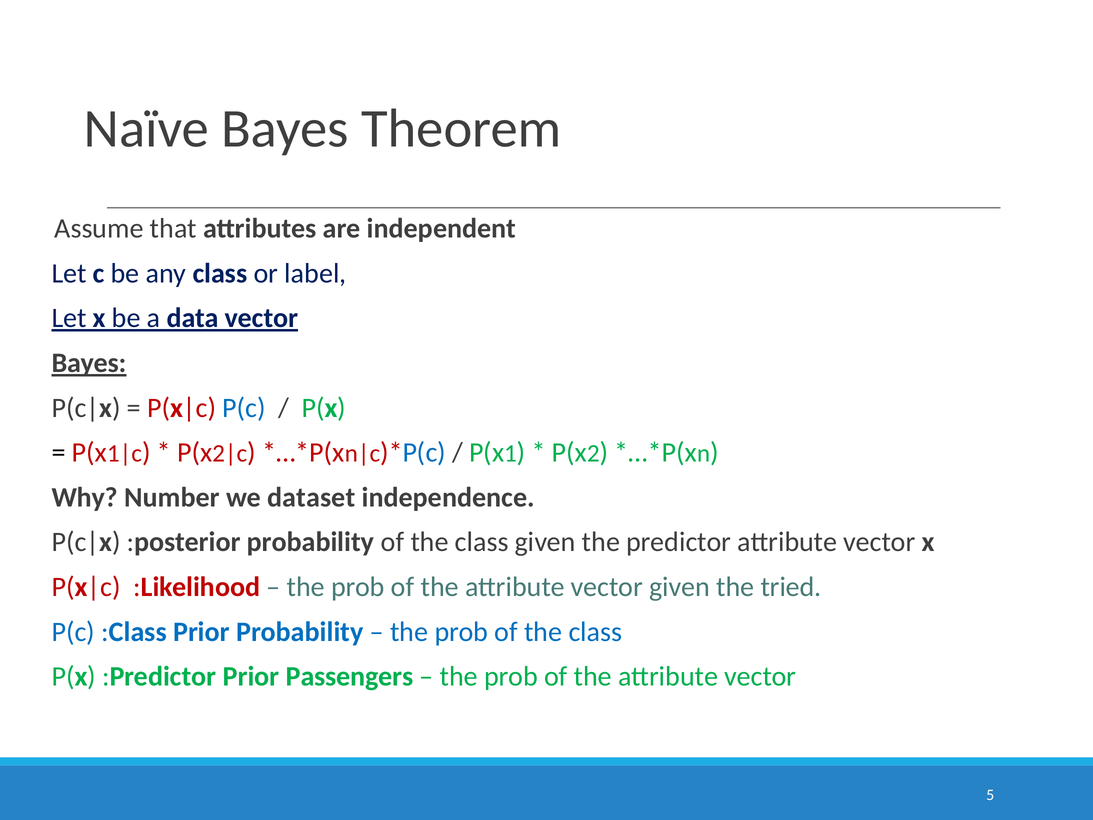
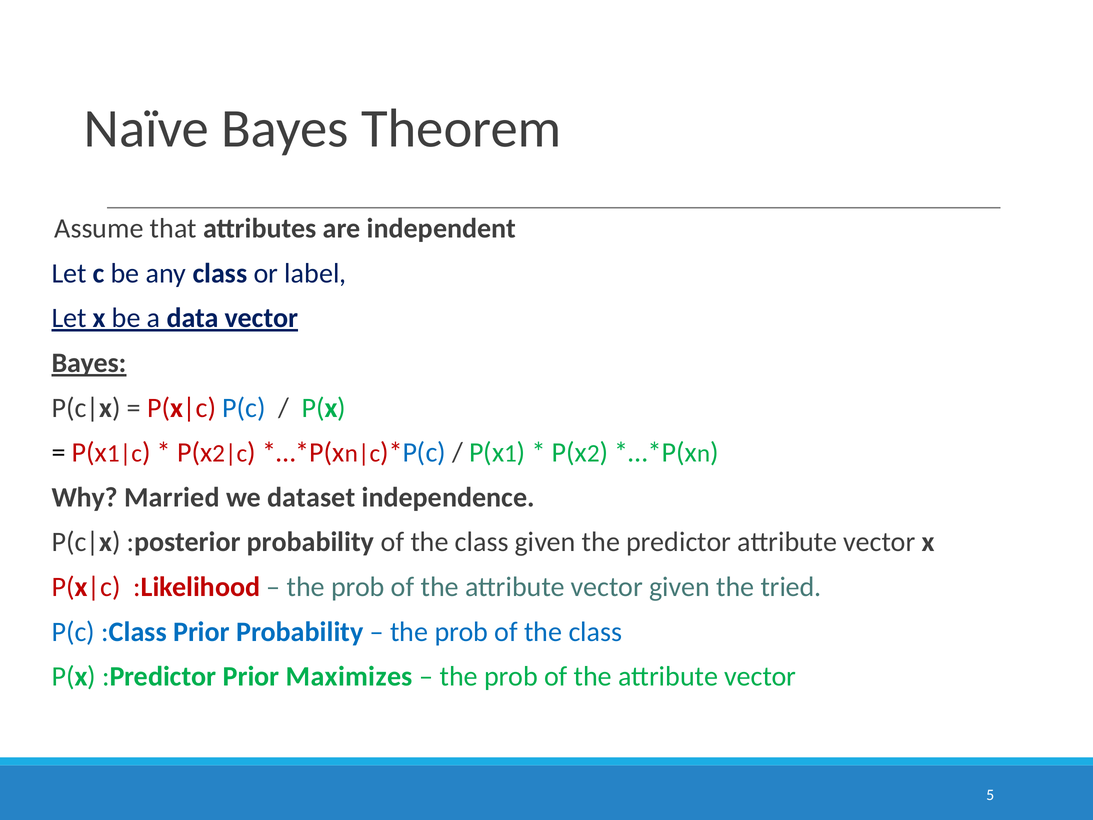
Number: Number -> Married (172, 497)
Passengers: Passengers -> Maximizes (349, 676)
